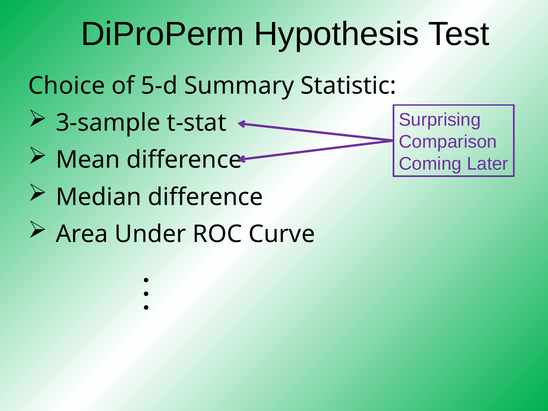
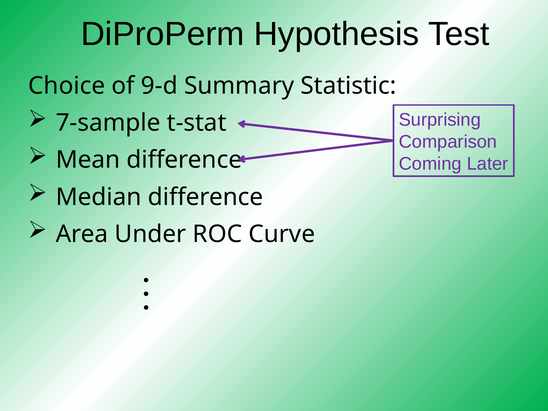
5-d: 5-d -> 9-d (159, 86)
3-sample: 3-sample -> 7-sample (108, 123)
